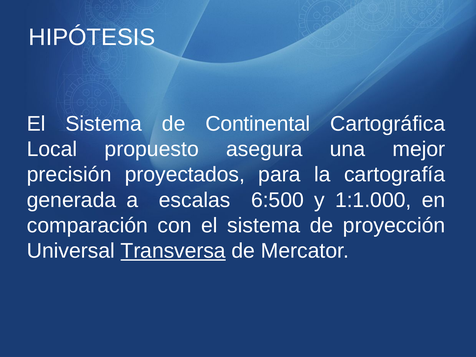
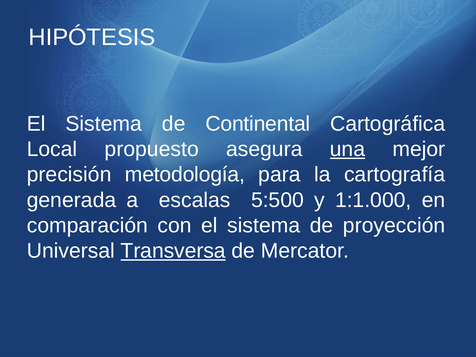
una underline: none -> present (347, 149)
proyectados: proyectados -> metodología (185, 175)
6:500: 6:500 -> 5:500 (277, 200)
